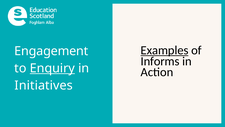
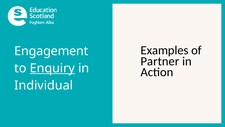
Examples underline: present -> none (165, 50)
Informs: Informs -> Partner (160, 61)
Initiatives: Initiatives -> Individual (44, 85)
